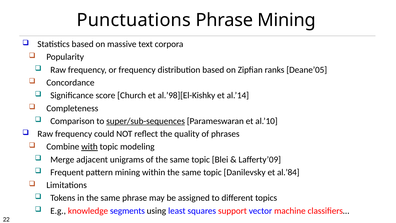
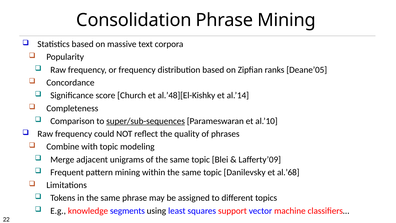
Punctuations: Punctuations -> Consolidation (134, 20)
al.’98][El-Kishky: al.’98][El-Kishky -> al.’48][El-Kishky (186, 95)
with underline: present -> none (89, 147)
al.’84: al.’84 -> al.’68 (288, 172)
